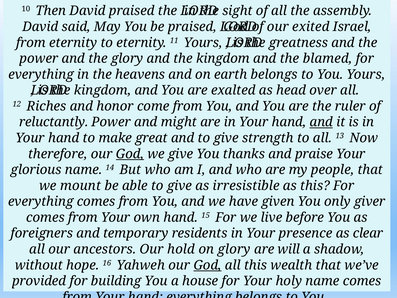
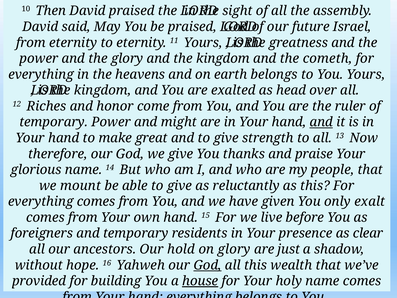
exited: exited -> future (311, 27)
blamed: blamed -> cometh (327, 58)
reluctantly: reluctantly -> temporary (54, 122)
God underline: present -> none (130, 154)
irresistible: irresistible -> reluctantly (246, 186)
giver: giver -> exalt (370, 201)
will: will -> just (289, 249)
house underline: none -> present (200, 281)
